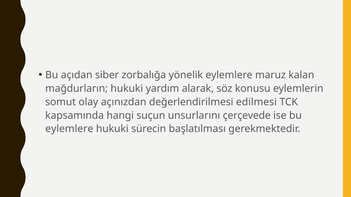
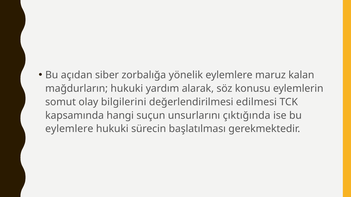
açınızdan: açınızdan -> bilgilerini (124, 102)
çerçevede: çerçevede -> çıktığında (247, 116)
